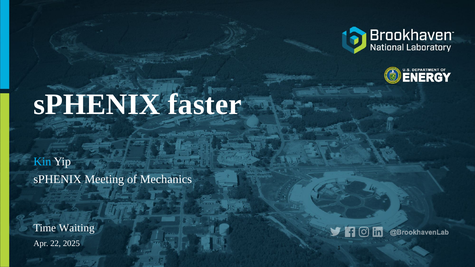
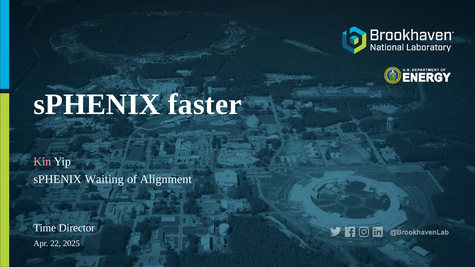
Kin colour: light blue -> pink (42, 162)
Meeting: Meeting -> Waiting (104, 179)
Mechanics: Mechanics -> Alignment (166, 179)
Waiting: Waiting -> Director (77, 228)
